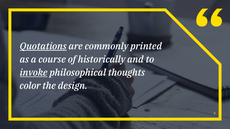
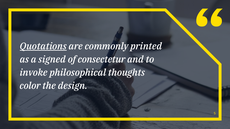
course: course -> signed (52, 60)
historically: historically -> consectetur (102, 60)
invoke underline: present -> none (34, 73)
